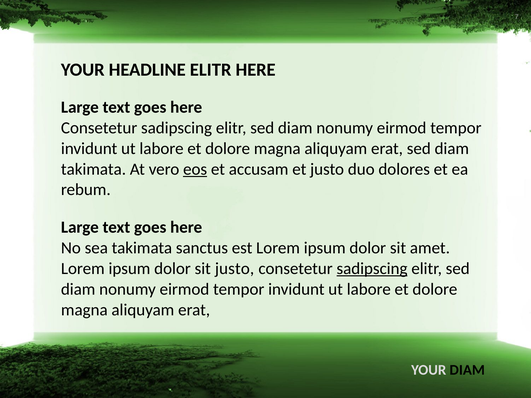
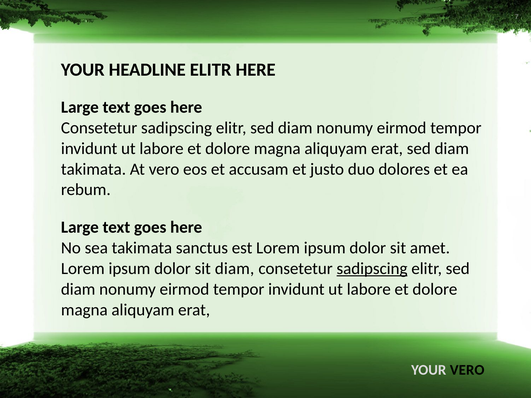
eos underline: present -> none (195, 169)
sit justo: justo -> diam (235, 269)
YOUR DIAM: DIAM -> VERO (467, 370)
